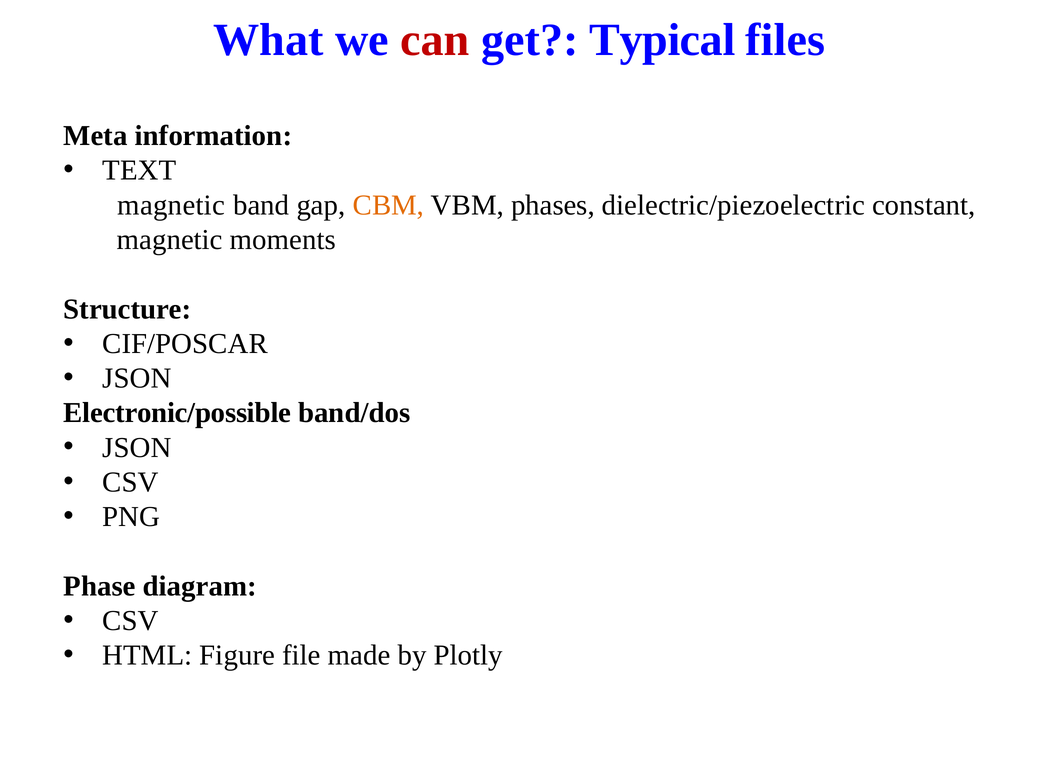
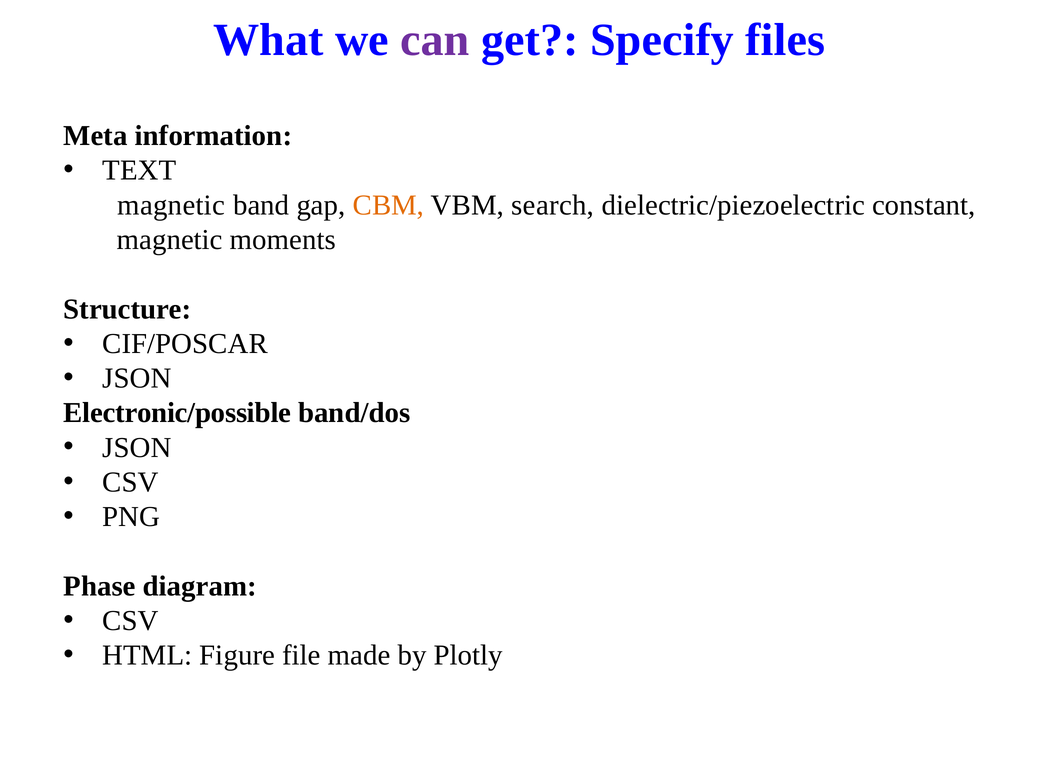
can colour: red -> purple (435, 40)
Typical: Typical -> Specify (662, 40)
phases: phases -> search (553, 205)
